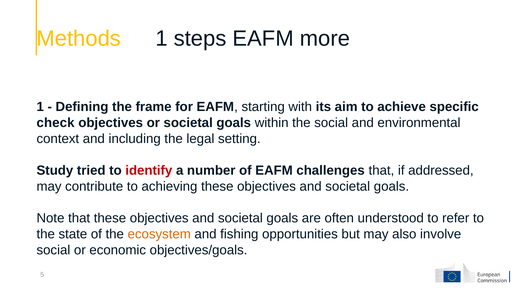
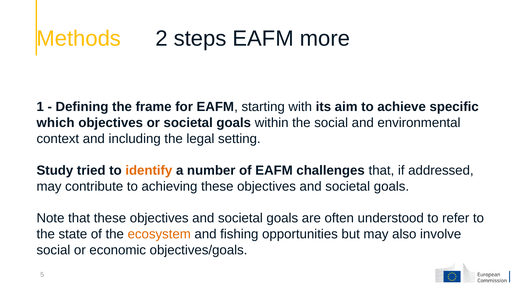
Methods 1: 1 -> 2 (162, 39)
check: check -> which (56, 123)
identify colour: red -> orange (149, 170)
